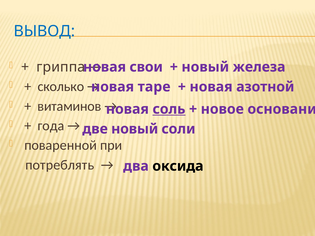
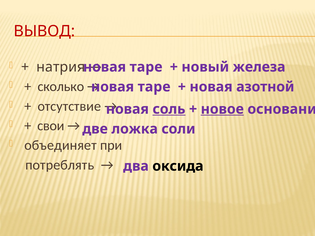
ВЫВОД colour: blue -> red (44, 31)
гриппа: гриппа -> натрия (61, 67)
свои: свои -> таре (146, 67)
витаминов: витаминов -> отсутствие (69, 106)
новое underline: none -> present (222, 109)
года: года -> свои (51, 126)
две новый: новый -> ложка (135, 129)
поваренной: поваренной -> объединяет (61, 146)
